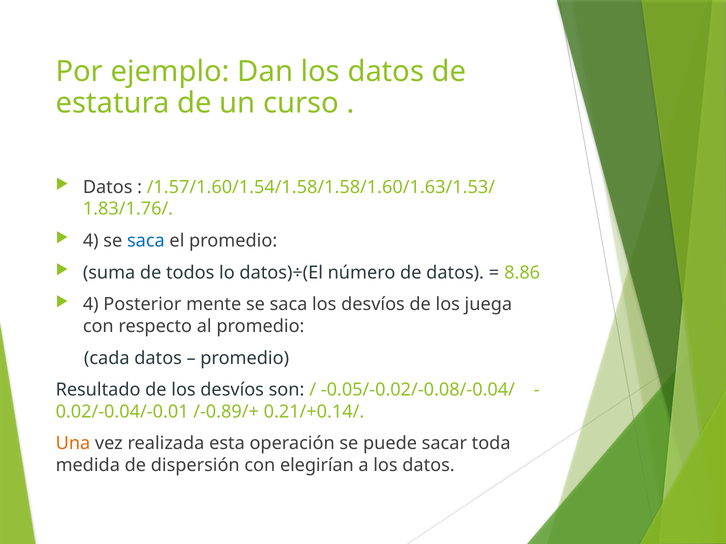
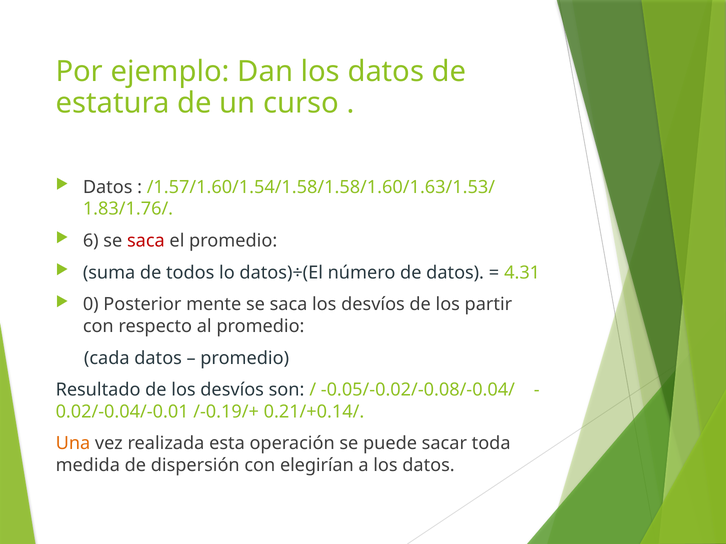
4: 4 -> 6 (91, 241)
saca colour: blue -> red (146, 241)
8.86: 8.86 -> 4.31 (522, 273)
4: 4 -> 0 (91, 305)
juega: juega -> partir (488, 305)
/-0.89/+: /-0.89/+ -> /-0.19/+ (226, 412)
